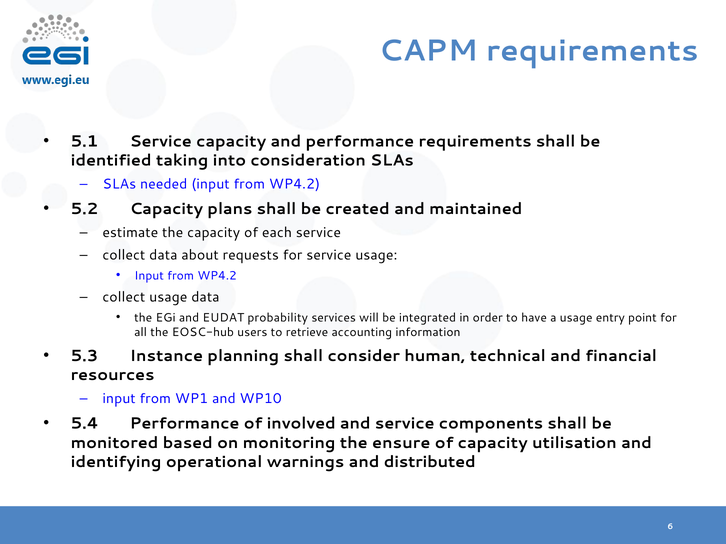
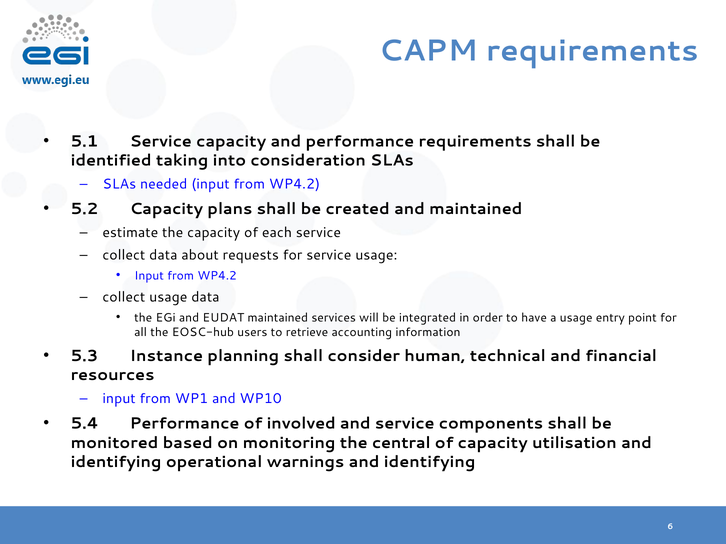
EUDAT probability: probability -> maintained (278, 318)
ensure: ensure -> central (401, 443)
warnings and distributed: distributed -> identifying (430, 463)
